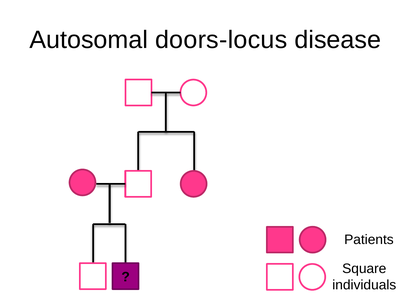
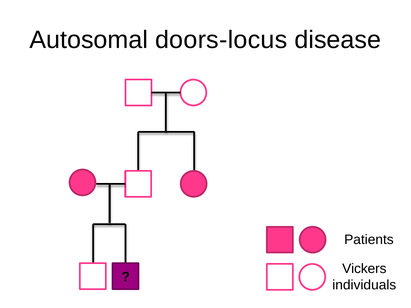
Square: Square -> Vickers (364, 269)
